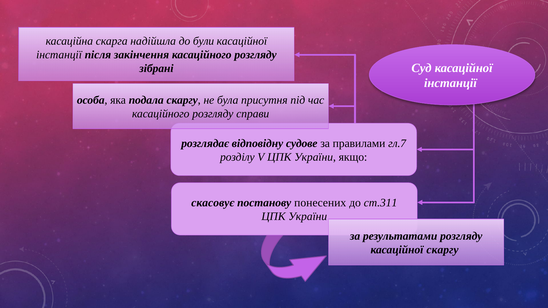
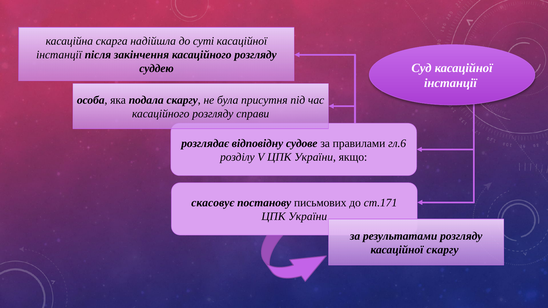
були: були -> суті (204, 41)
зібрані: зібрані -> суддею (156, 69)
гл.7: гл.7 -> гл.6 (397, 143)
понесених: понесених -> письмових (320, 203)
ст.311: ст.311 -> ст.171 (381, 203)
